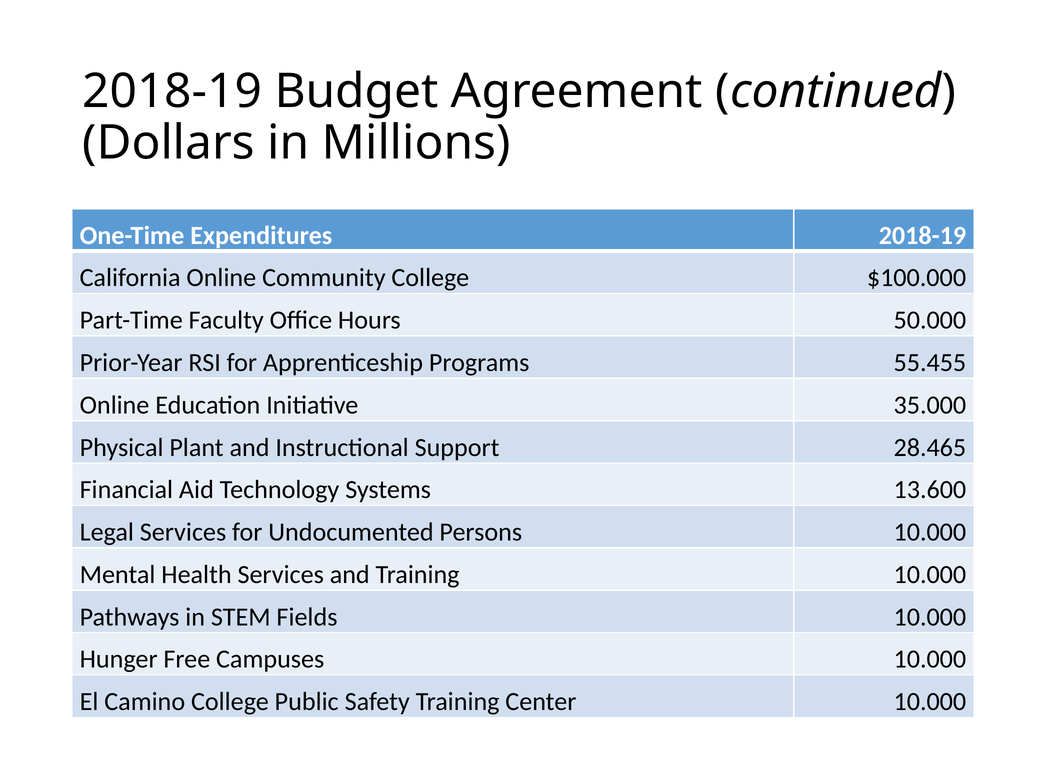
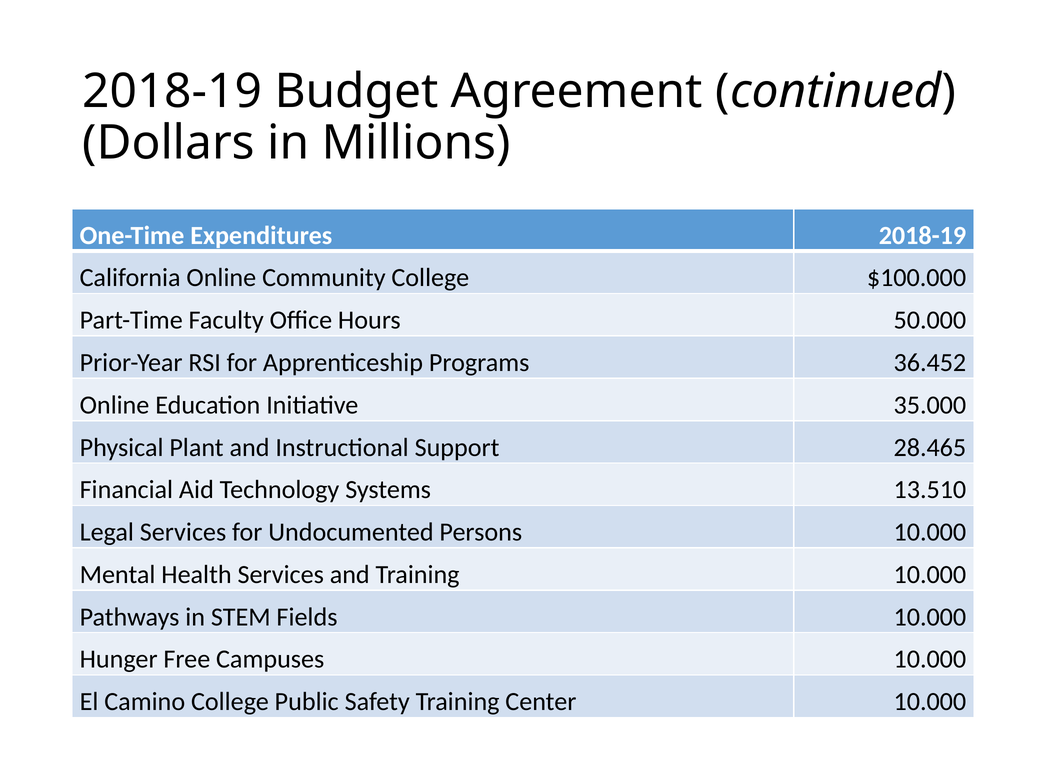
55.455: 55.455 -> 36.452 (930, 363)
13.600: 13.600 -> 13.510 (930, 490)
